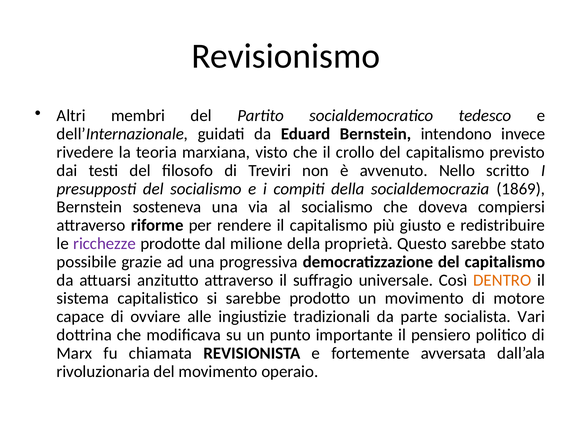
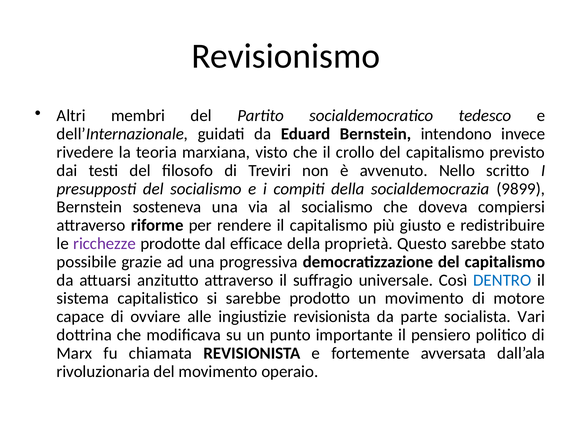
1869: 1869 -> 9899 (521, 189)
milione: milione -> efficace (256, 244)
DENTRO colour: orange -> blue (502, 280)
ingiustizie tradizionali: tradizionali -> revisionista (332, 317)
